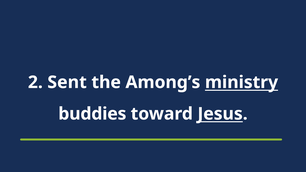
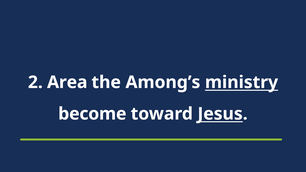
Sent: Sent -> Area (67, 82)
buddies: buddies -> become (92, 114)
